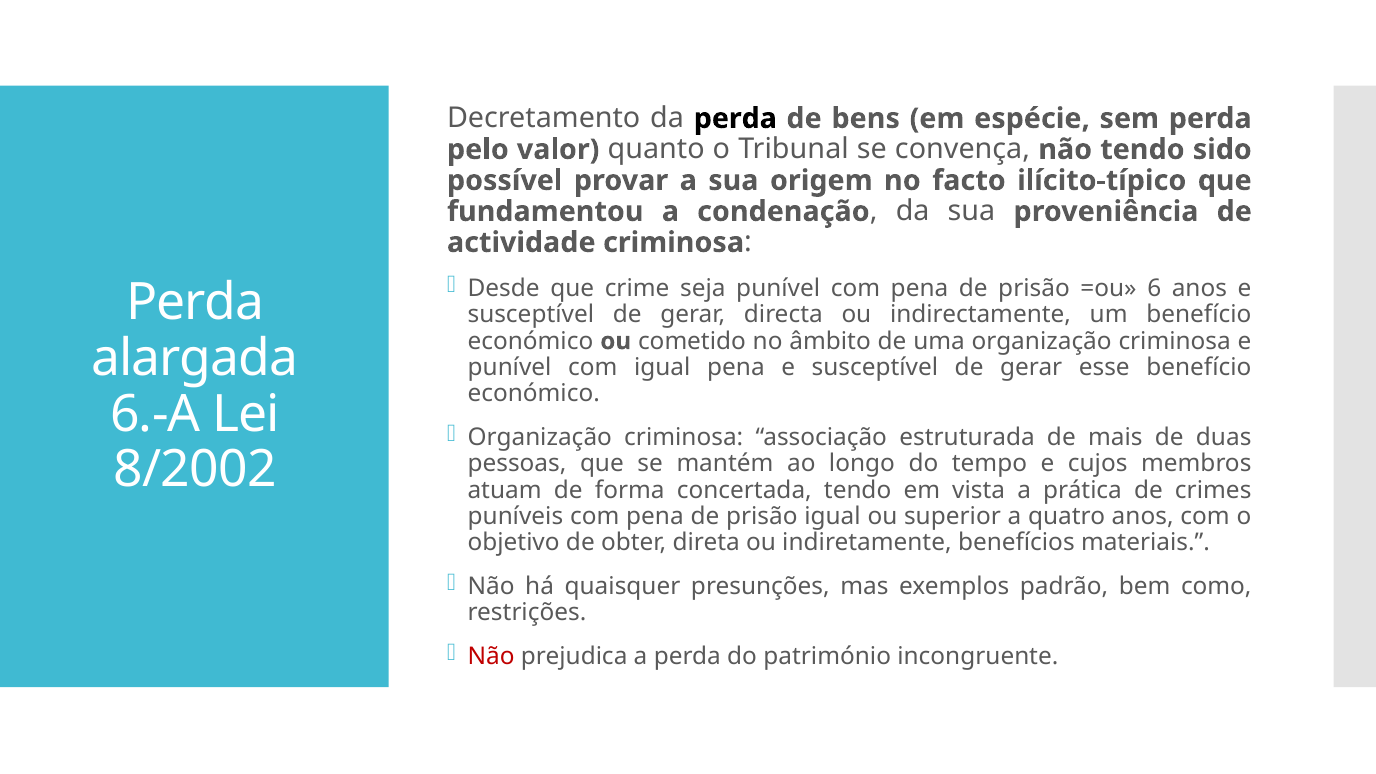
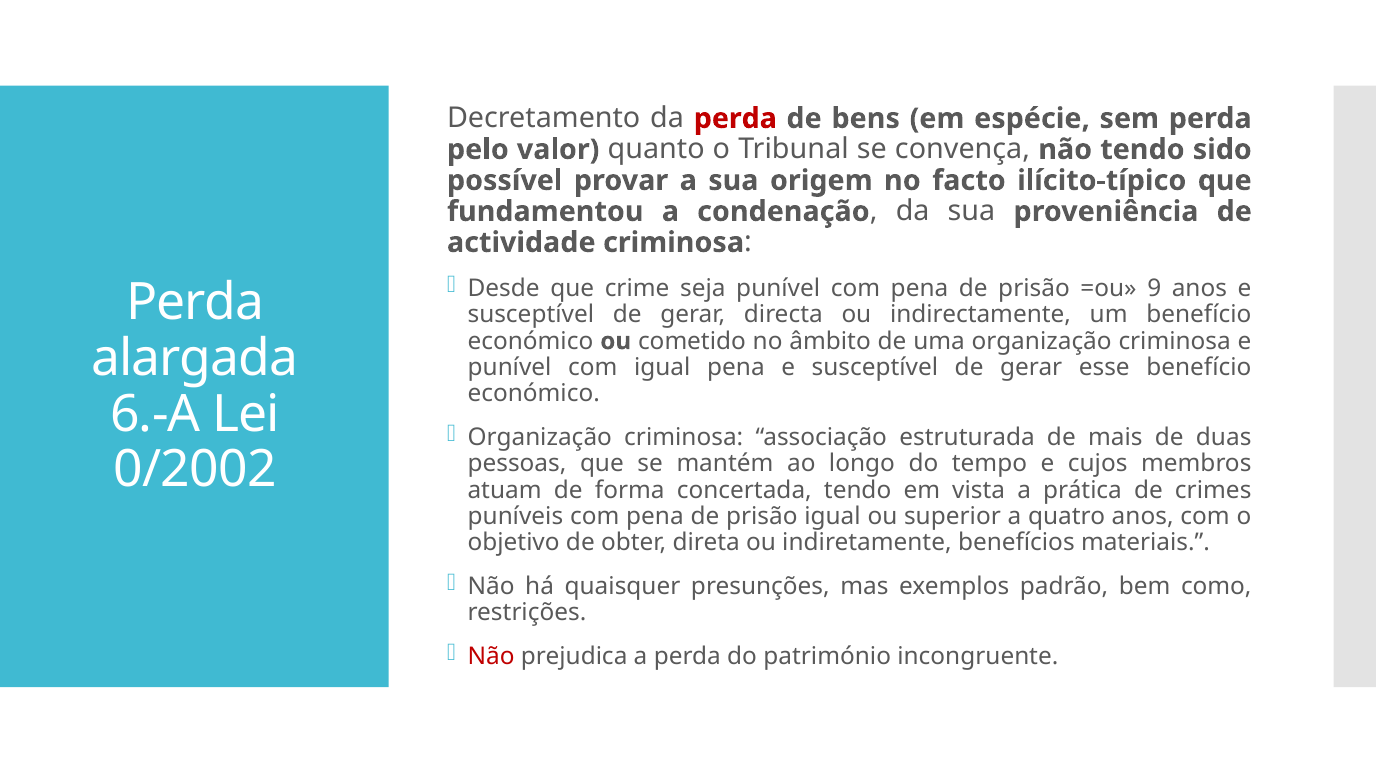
perda colour: black -> red (735, 119)
6: 6 -> 9 (1154, 288)
8/2002: 8/2002 -> 0/2002 (195, 470)
